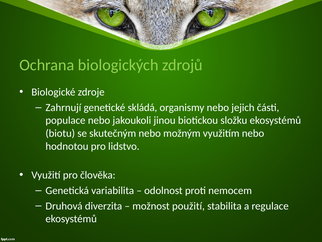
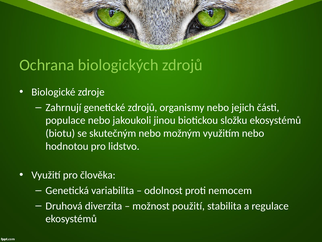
genetické skládá: skládá -> zdrojů (142, 107)
